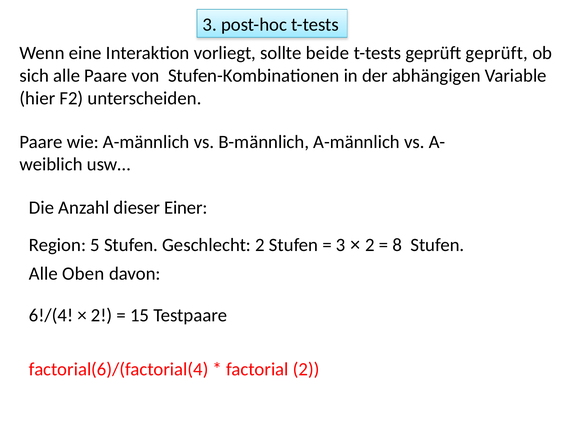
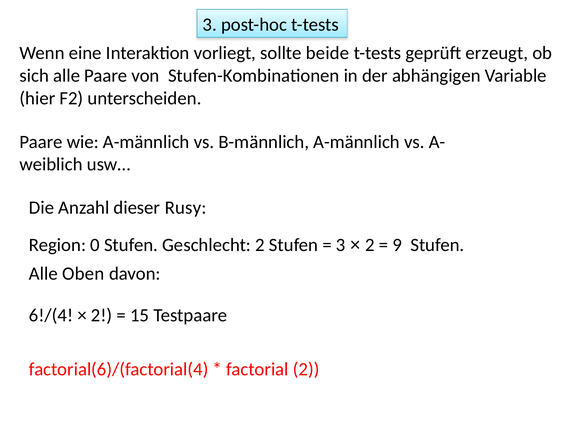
geprüft geprüft: geprüft -> erzeugt (497, 53)
Einer: Einer -> Rusy (186, 208)
5: 5 -> 0 (95, 245)
8: 8 -> 9 (397, 245)
